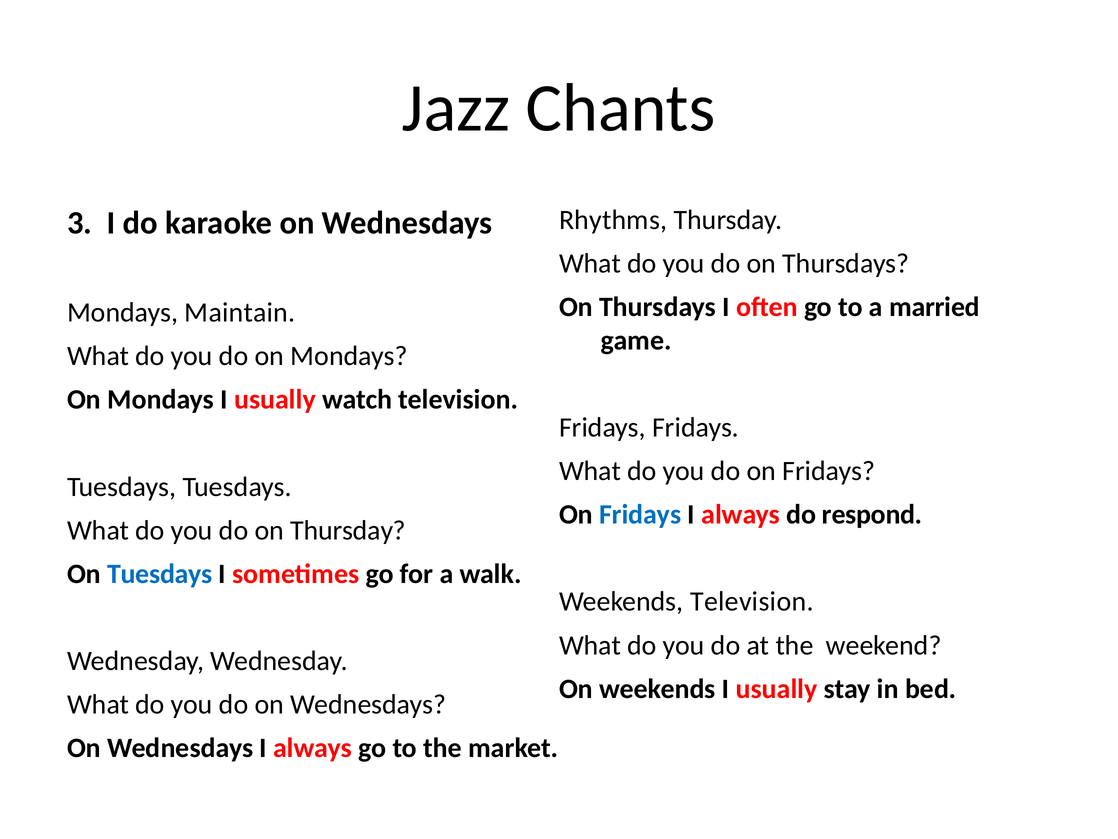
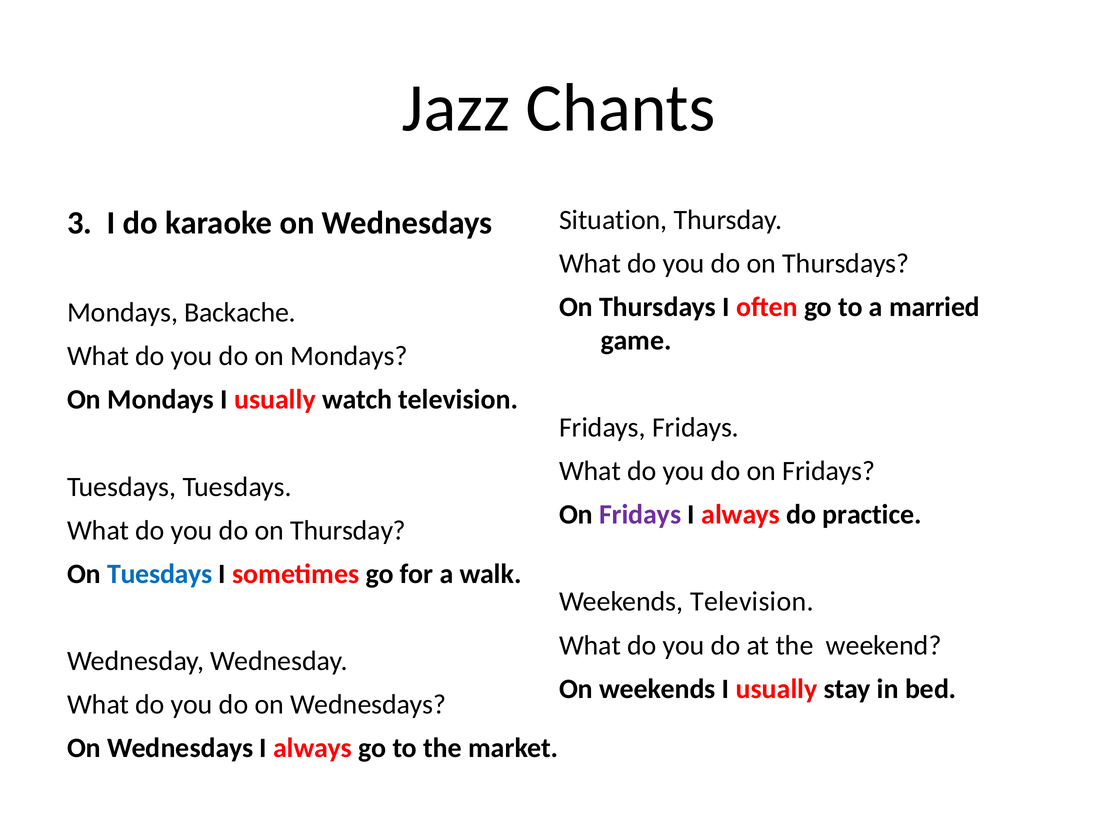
Rhythms: Rhythms -> Situation (613, 220)
Maintain: Maintain -> Backache (240, 313)
Fridays colour: blue -> purple (640, 514)
respond: respond -> practice (872, 514)
